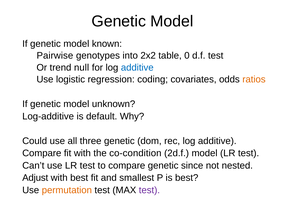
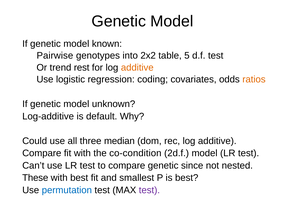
0: 0 -> 5 (187, 56)
null: null -> rest (82, 67)
additive colour: blue -> orange (137, 67)
three genetic: genetic -> median (119, 141)
Adjust: Adjust -> These (35, 178)
permutation colour: orange -> blue (67, 190)
